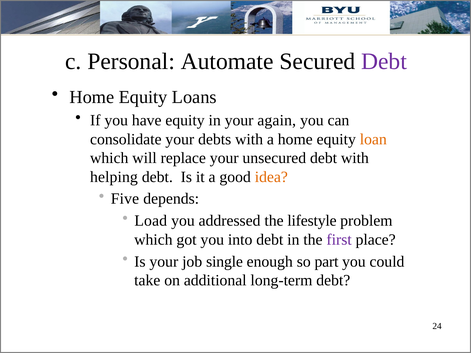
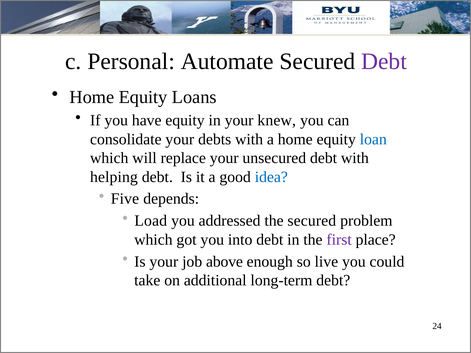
again: again -> knew (277, 120)
loan colour: orange -> blue (373, 139)
idea colour: orange -> blue (271, 177)
the lifestyle: lifestyle -> secured (312, 221)
single: single -> above (225, 262)
part: part -> live (326, 262)
